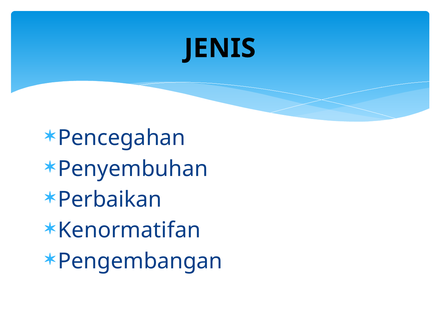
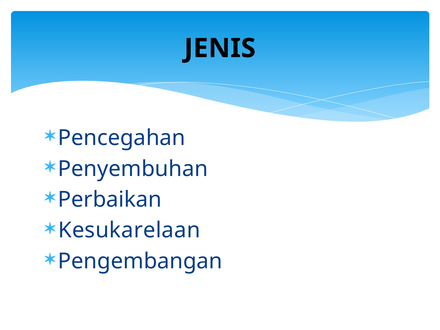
Kenormatifan: Kenormatifan -> Kesukarelaan (129, 230)
